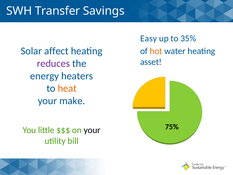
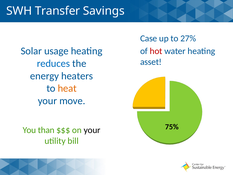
Easy: Easy -> Case (149, 38)
35%: 35% -> 27% (188, 38)
affect: affect -> usage (56, 51)
hot colour: orange -> red (156, 51)
reduces colour: purple -> blue (53, 63)
make: make -> move (72, 101)
little: little -> than (46, 130)
